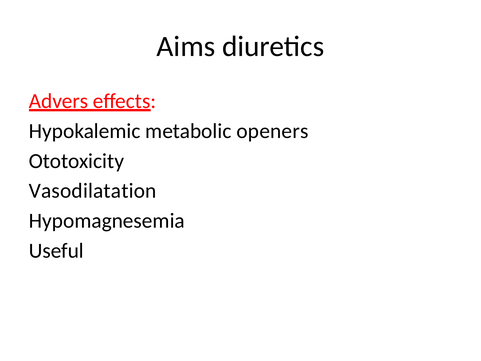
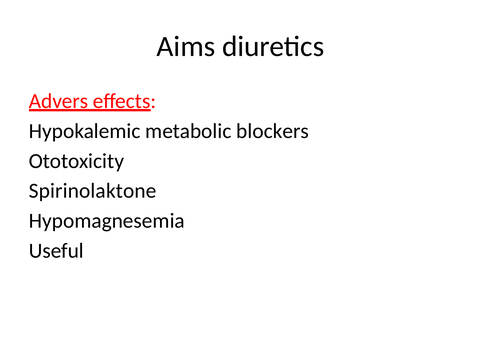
openers: openers -> blockers (273, 131)
Vasodilatation: Vasodilatation -> Spirinolaktone (93, 191)
